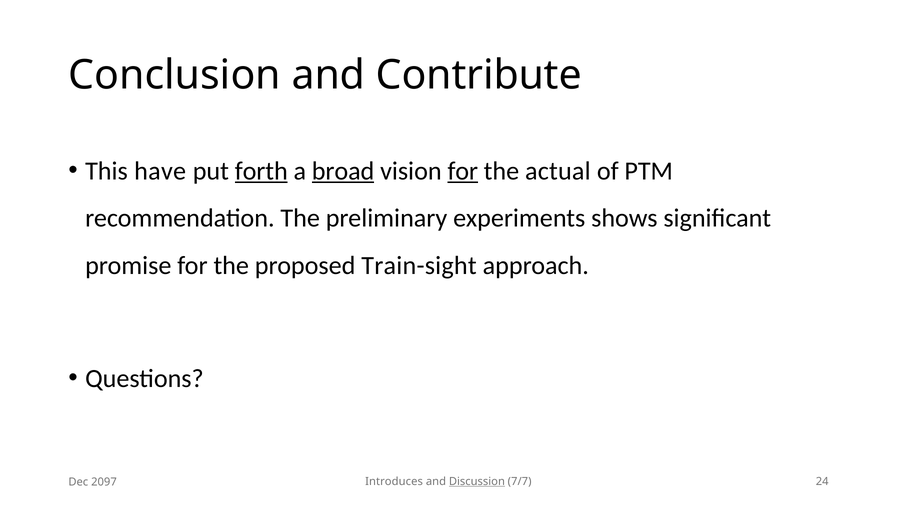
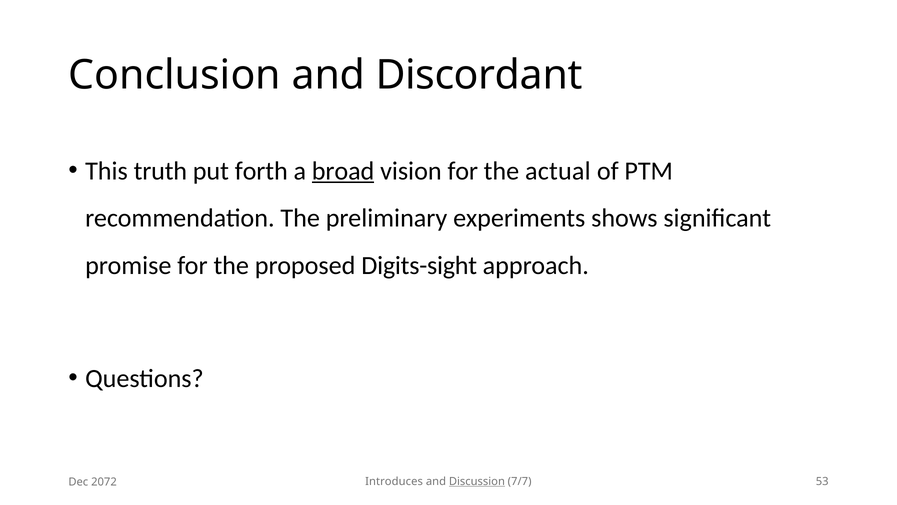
Contribute: Contribute -> Discordant (479, 75)
have: have -> truth (160, 171)
forth underline: present -> none (261, 171)
for underline: present -> none (463, 171)
Train-sight: Train-sight -> Digits-sight (419, 265)
24: 24 -> 53 (822, 481)
2097: 2097 -> 2072 (104, 482)
